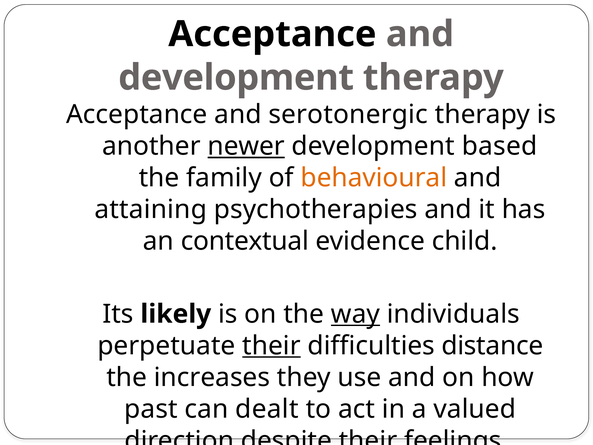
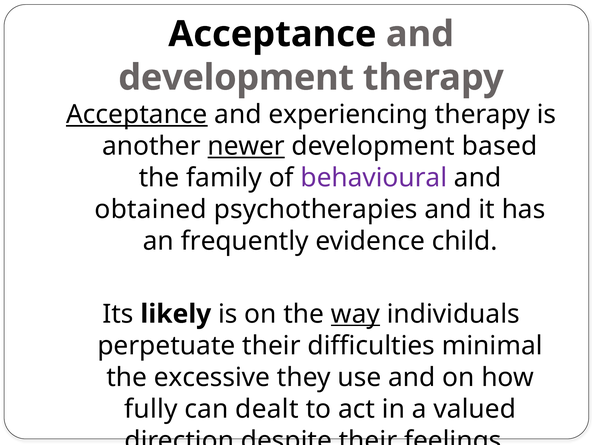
Acceptance underline: none -> present (137, 114)
serotonergic: serotonergic -> experiencing (348, 114)
behavioural colour: orange -> purple (374, 178)
attaining: attaining -> obtained (151, 209)
contextual: contextual -> frequently (245, 241)
their underline: present -> none (271, 345)
distance: distance -> minimal (492, 345)
increases: increases -> excessive (212, 377)
past: past -> fully (151, 409)
